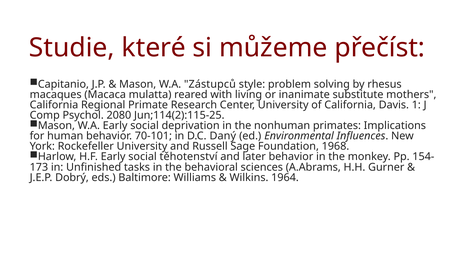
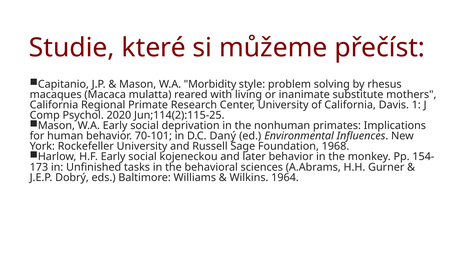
Zástupců: Zástupců -> Morbidity (210, 84)
2080: 2080 -> 2020 (119, 116)
těhotenství: těhotenství -> kojeneckou (189, 157)
